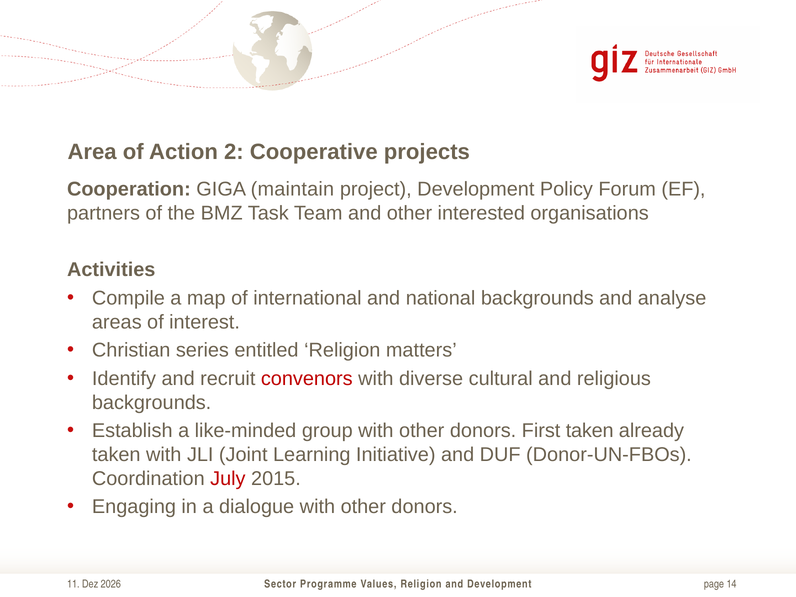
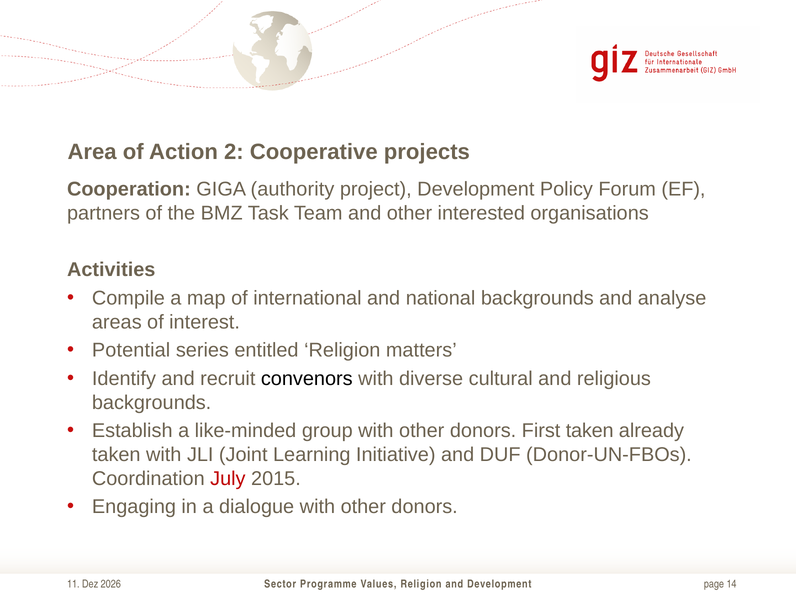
maintain: maintain -> authority (292, 189)
Christian: Christian -> Potential (131, 350)
convenors colour: red -> black (307, 379)
